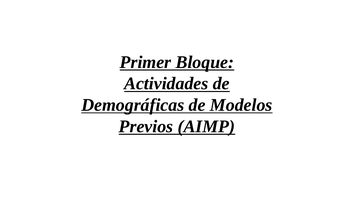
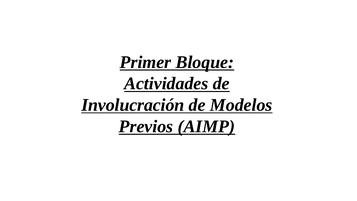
Demográficas: Demográficas -> Involucración (133, 105)
